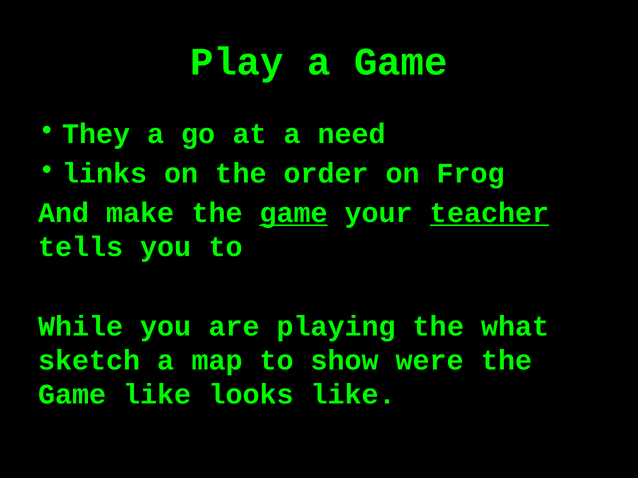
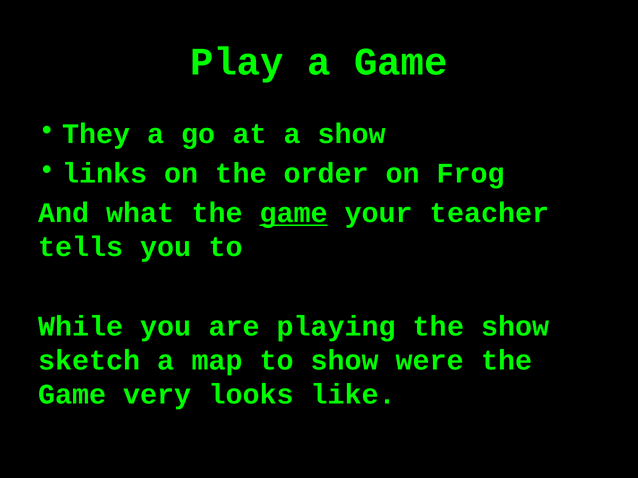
a need: need -> show (352, 134)
make: make -> what (140, 213)
teacher underline: present -> none (490, 213)
the what: what -> show (515, 327)
Game like: like -> very (157, 395)
